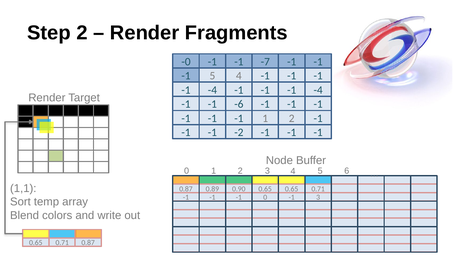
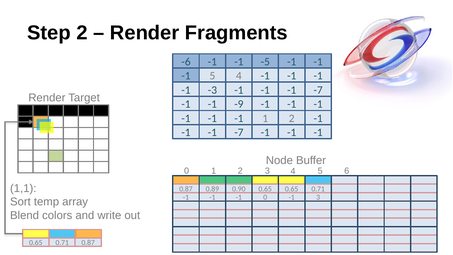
-0: -0 -> -6 (186, 62)
-7: -7 -> -5 (265, 62)
-4: -4 -> -3 (212, 90)
-4: -4 -> -7 (318, 90)
-6: -6 -> -9 (239, 104)
-2: -2 -> -7 (239, 132)
